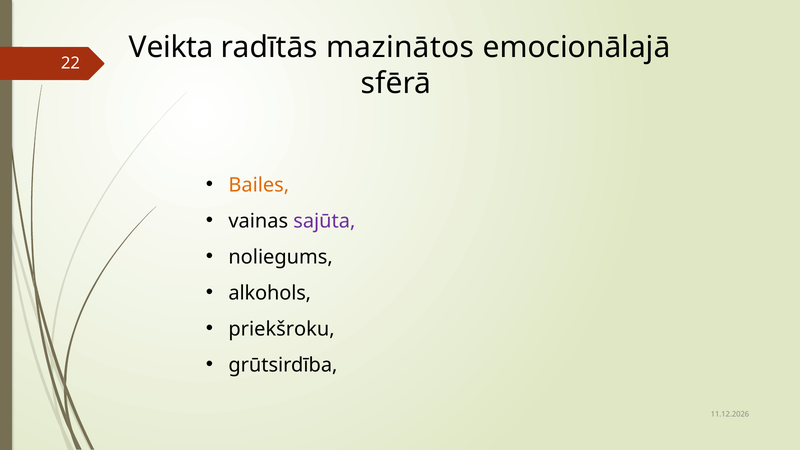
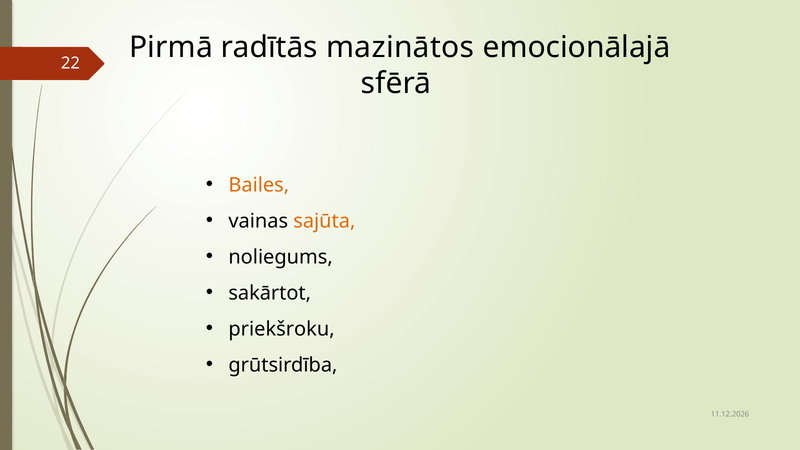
Veikta: Veikta -> Pirmā (171, 47)
sajūta colour: purple -> orange (324, 221)
alkohols: alkohols -> sakārtot (270, 293)
